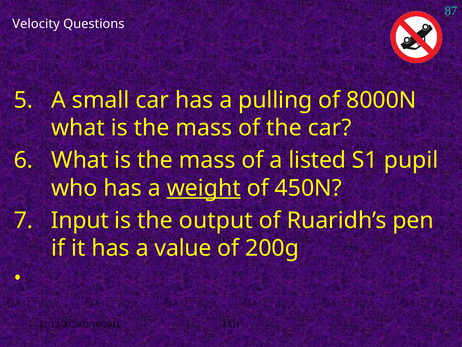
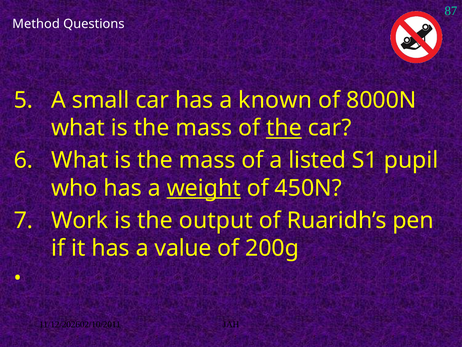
Velocity: Velocity -> Method (36, 24)
pulling: pulling -> known (275, 100)
the underline: none -> present (284, 128)
Input: Input -> Work (80, 220)
